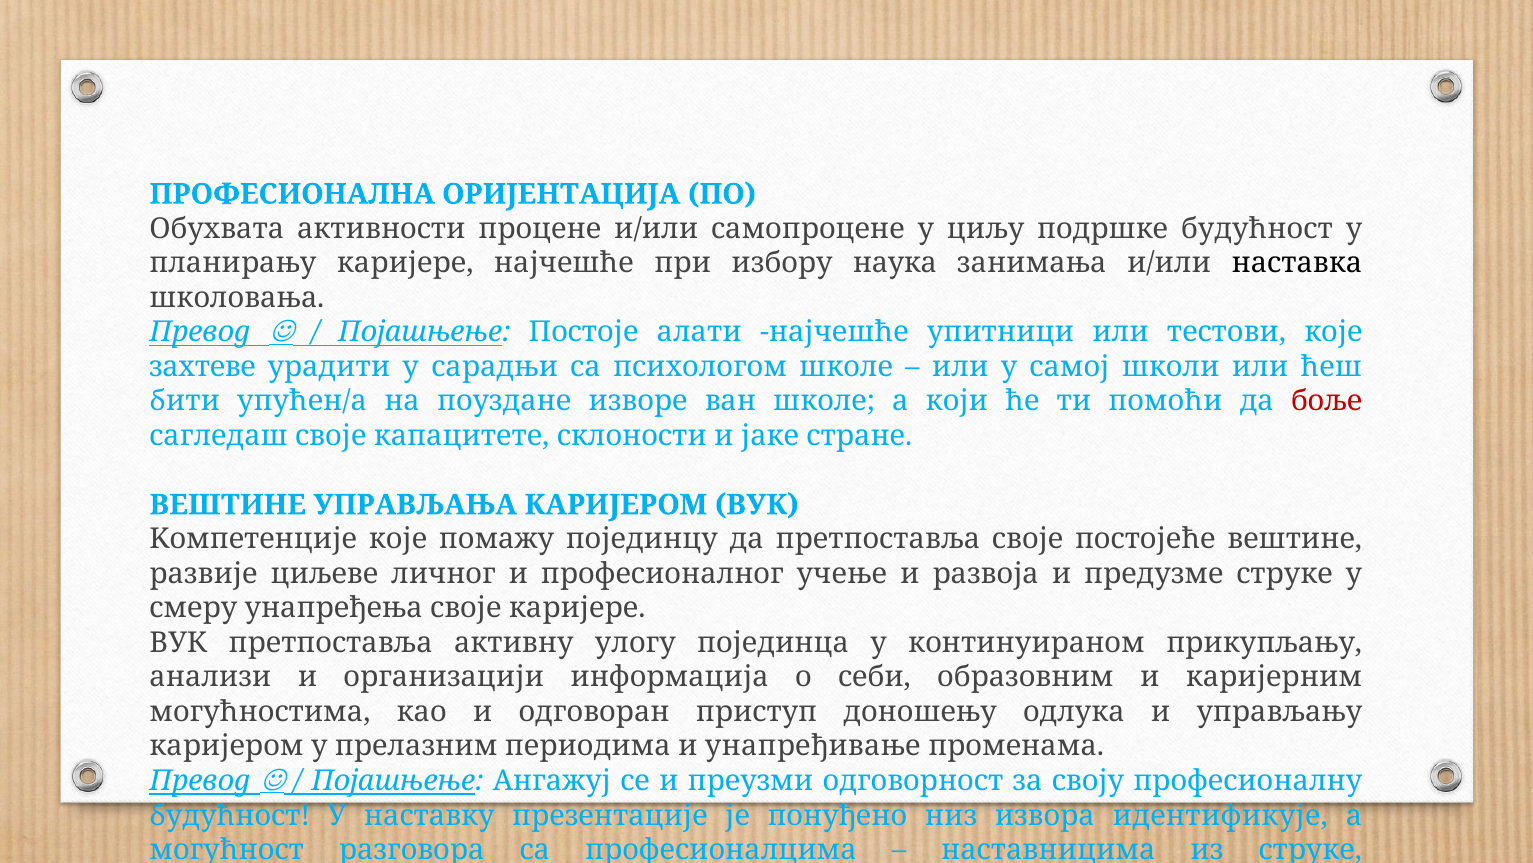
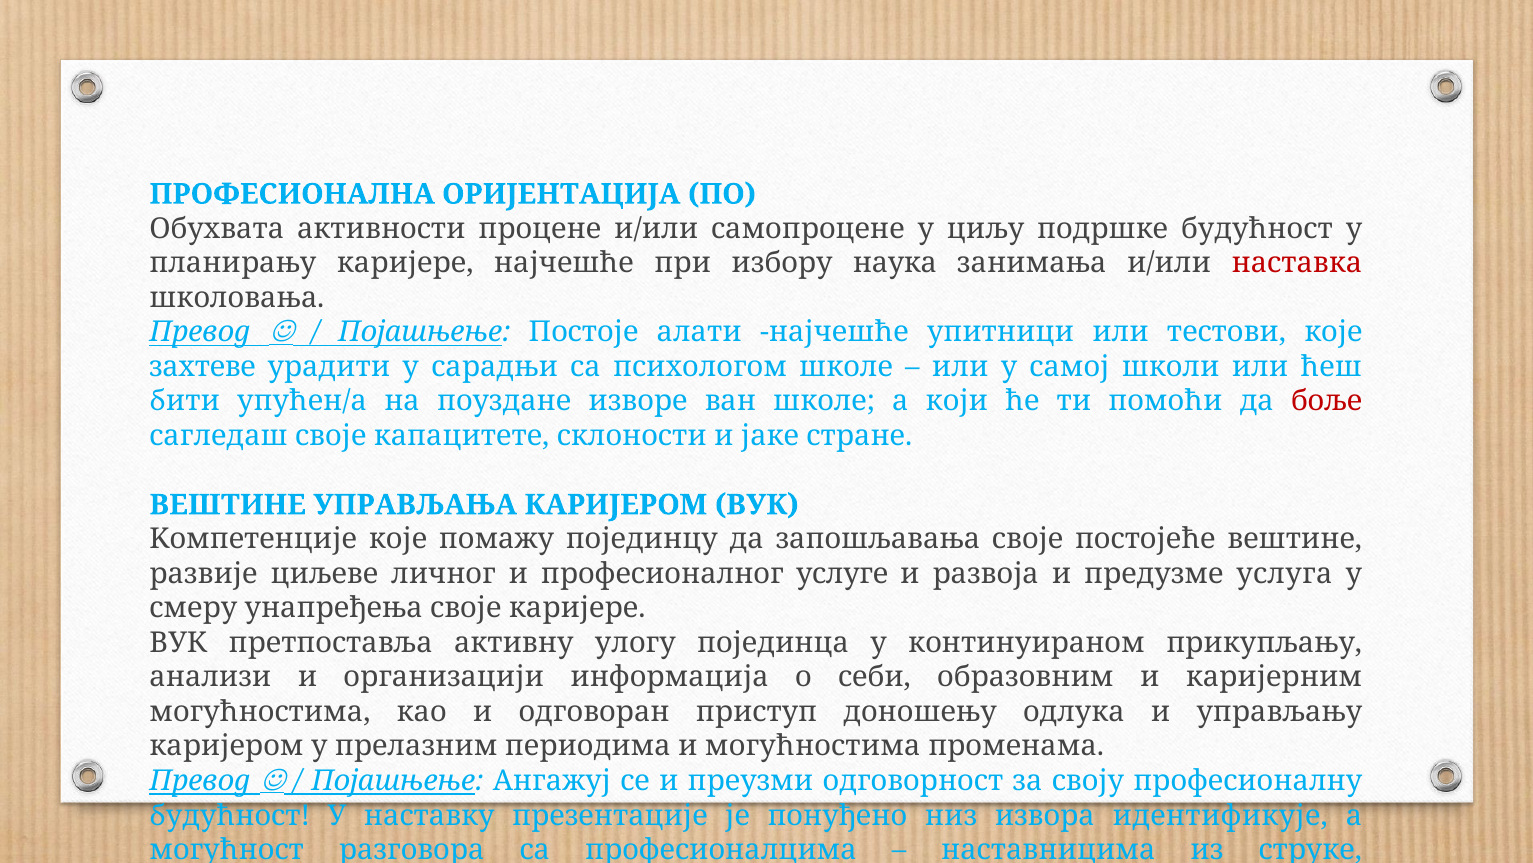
наставка colour: black -> red (1297, 263)
да претпоставља: претпоставља -> запошљавања (878, 539)
учење: учење -> услуге (842, 573)
предузме струке: струке -> услуга (1284, 573)
и унапређивање: унапређивање -> могућностима (813, 746)
